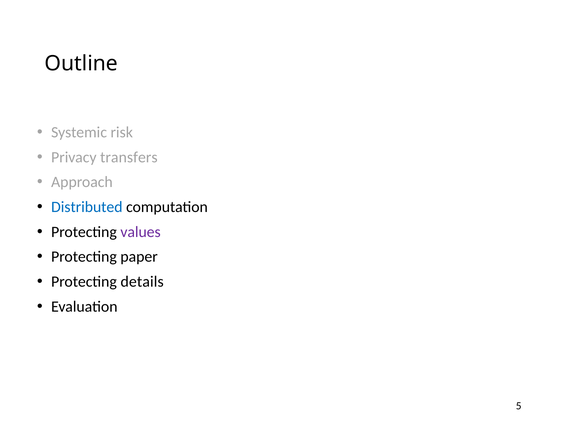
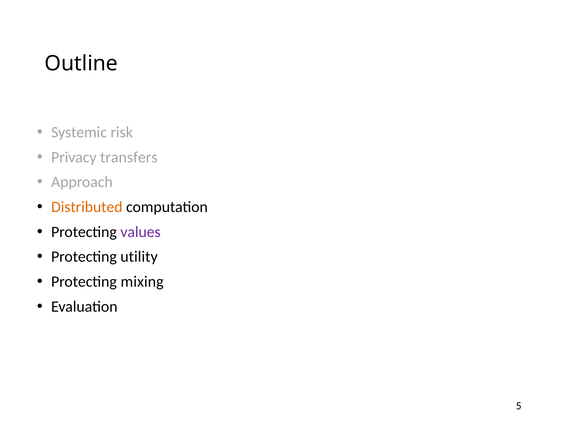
Distributed colour: blue -> orange (87, 207)
paper: paper -> utility (139, 256)
details: details -> mixing (142, 281)
